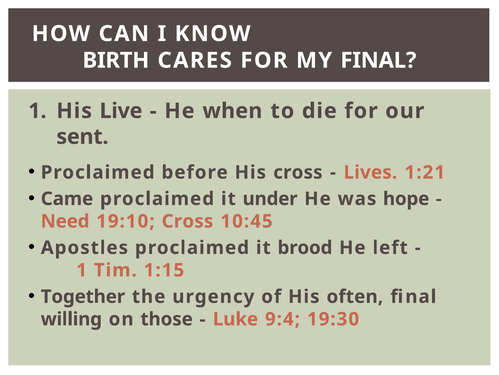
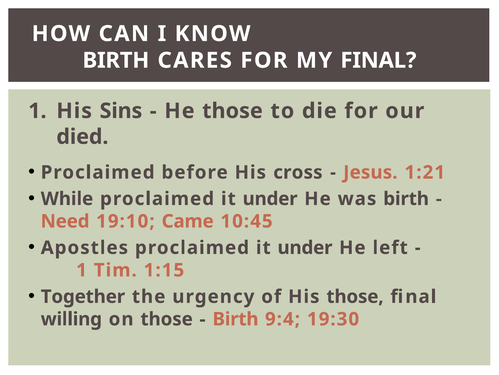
Live: Live -> Sins (121, 111)
He when: when -> those (232, 111)
sent: sent -> died (82, 136)
Lives: Lives -> Jesus (370, 172)
Came: Came -> While (67, 198)
was hope: hope -> birth (406, 198)
19:10 Cross: Cross -> Came (188, 221)
Apostles proclaimed it brood: brood -> under (305, 247)
His often: often -> those (355, 296)
Luke: Luke -> Birth (236, 319)
